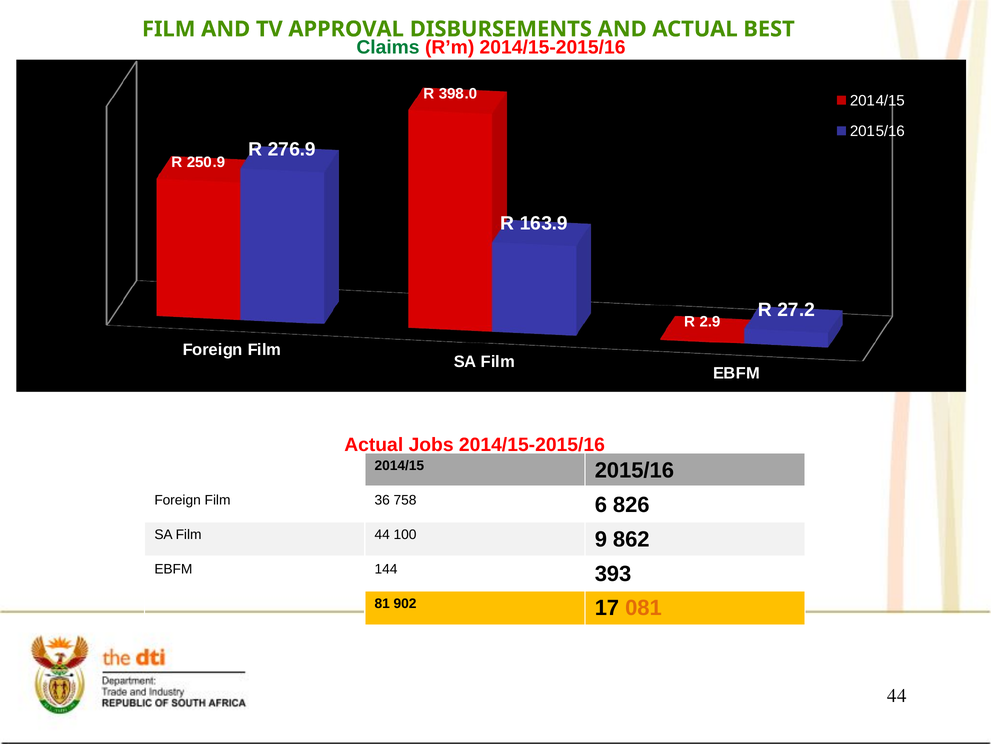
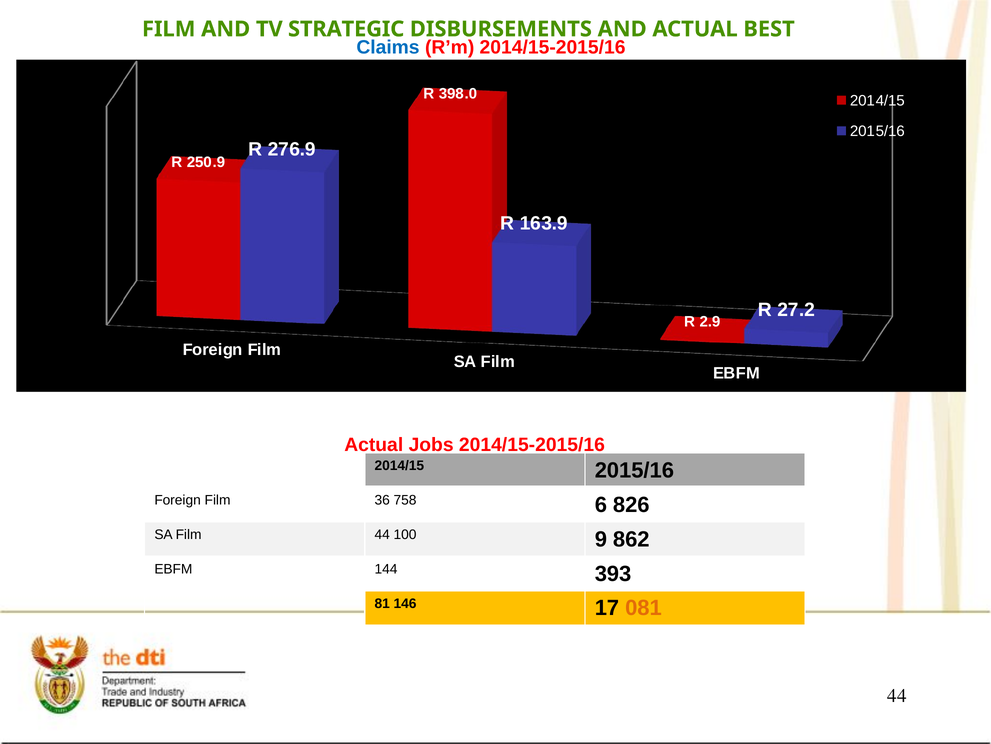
APPROVAL: APPROVAL -> STRATEGIC (346, 29)
Claims colour: green -> blue (388, 47)
902: 902 -> 146 (405, 603)
